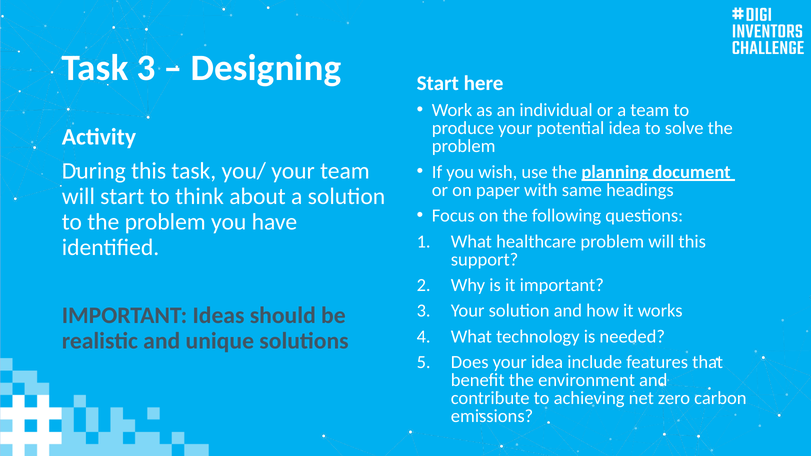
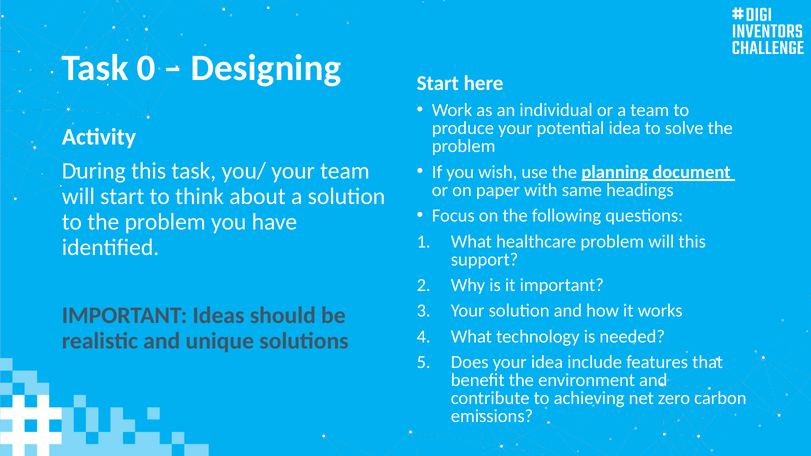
Task 3: 3 -> 0 (146, 68)
